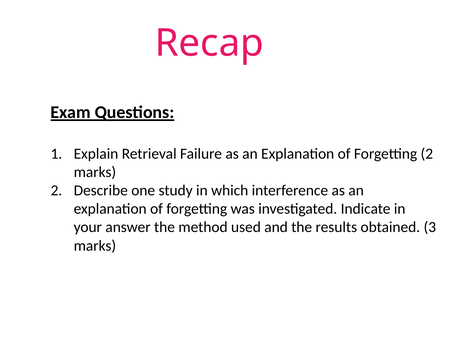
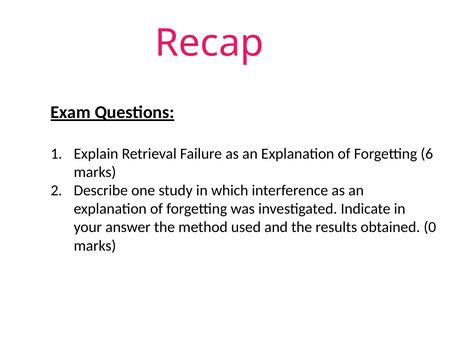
Forgetting 2: 2 -> 6 (427, 154)
3: 3 -> 0 (430, 228)
